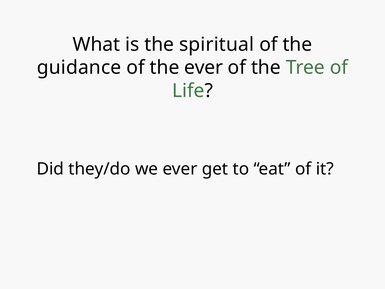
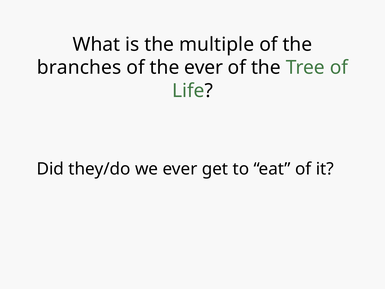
spiritual: spiritual -> multiple (217, 44)
guidance: guidance -> branches (79, 67)
